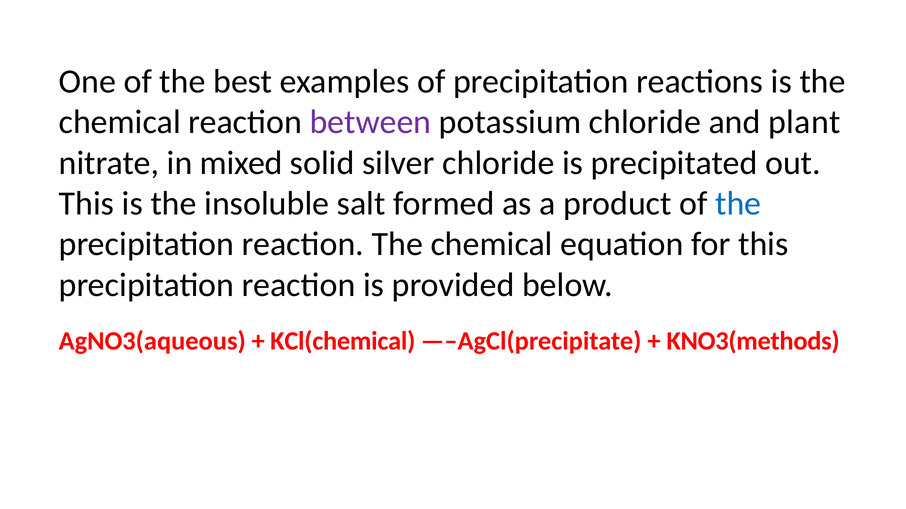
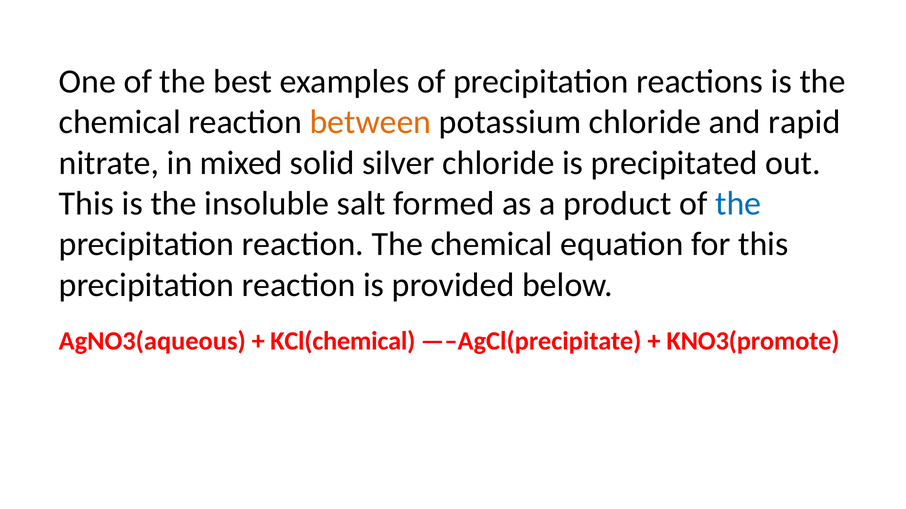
between colour: purple -> orange (371, 122)
plant: plant -> rapid (804, 122)
KNO3(methods: KNO3(methods -> KNO3(promote (753, 341)
